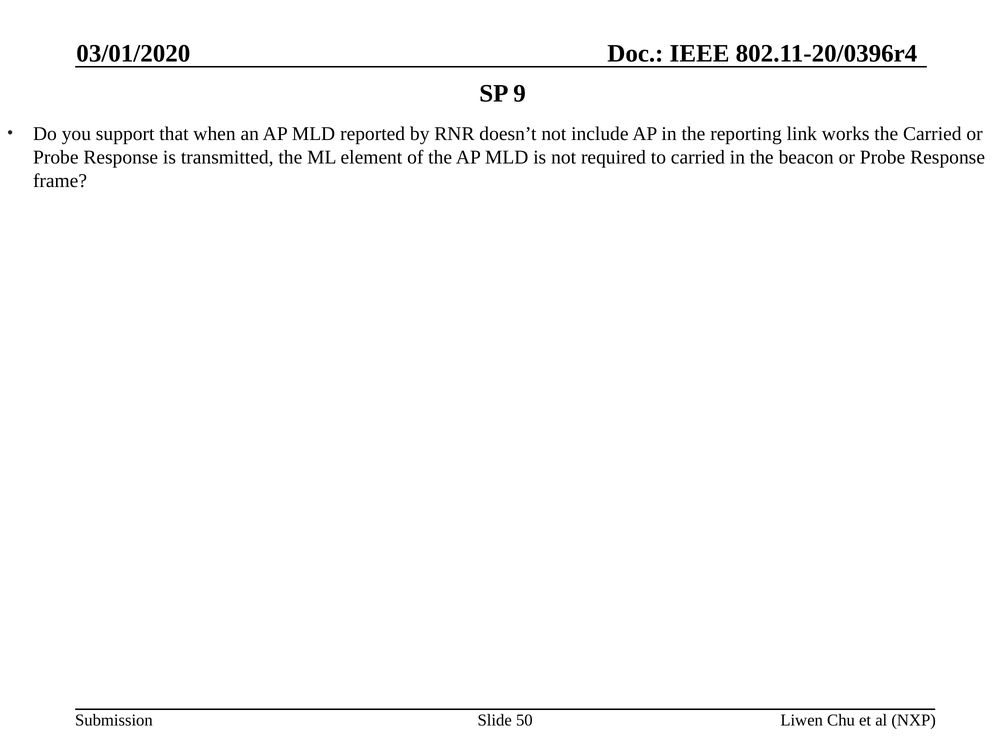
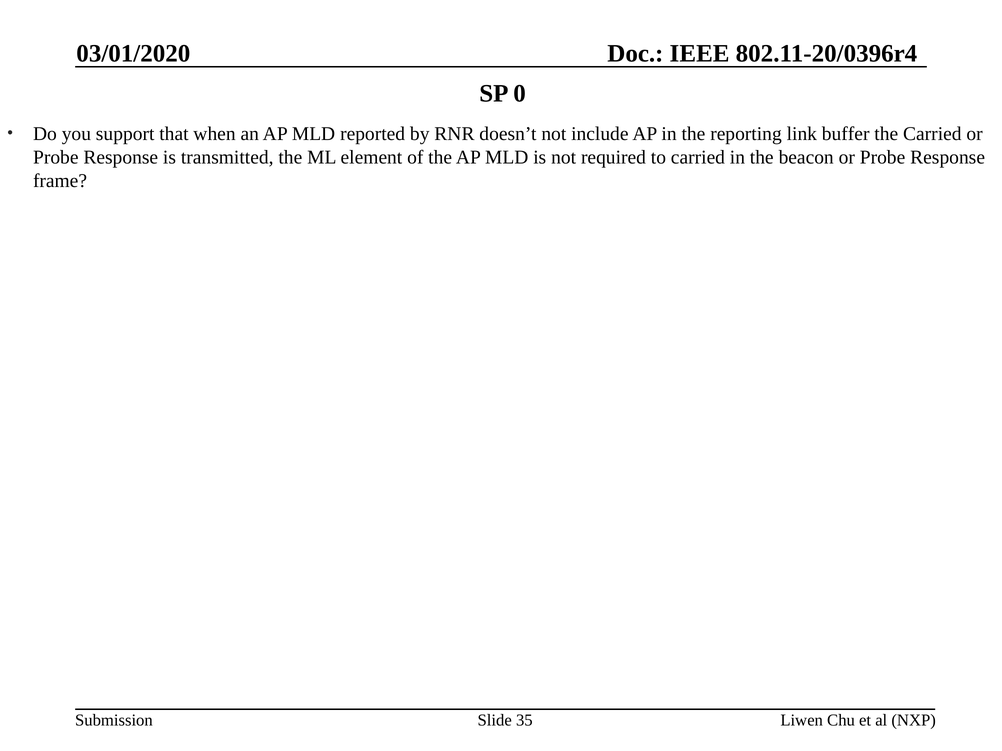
9: 9 -> 0 (520, 94)
works: works -> buffer (846, 134)
50: 50 -> 35 (524, 721)
